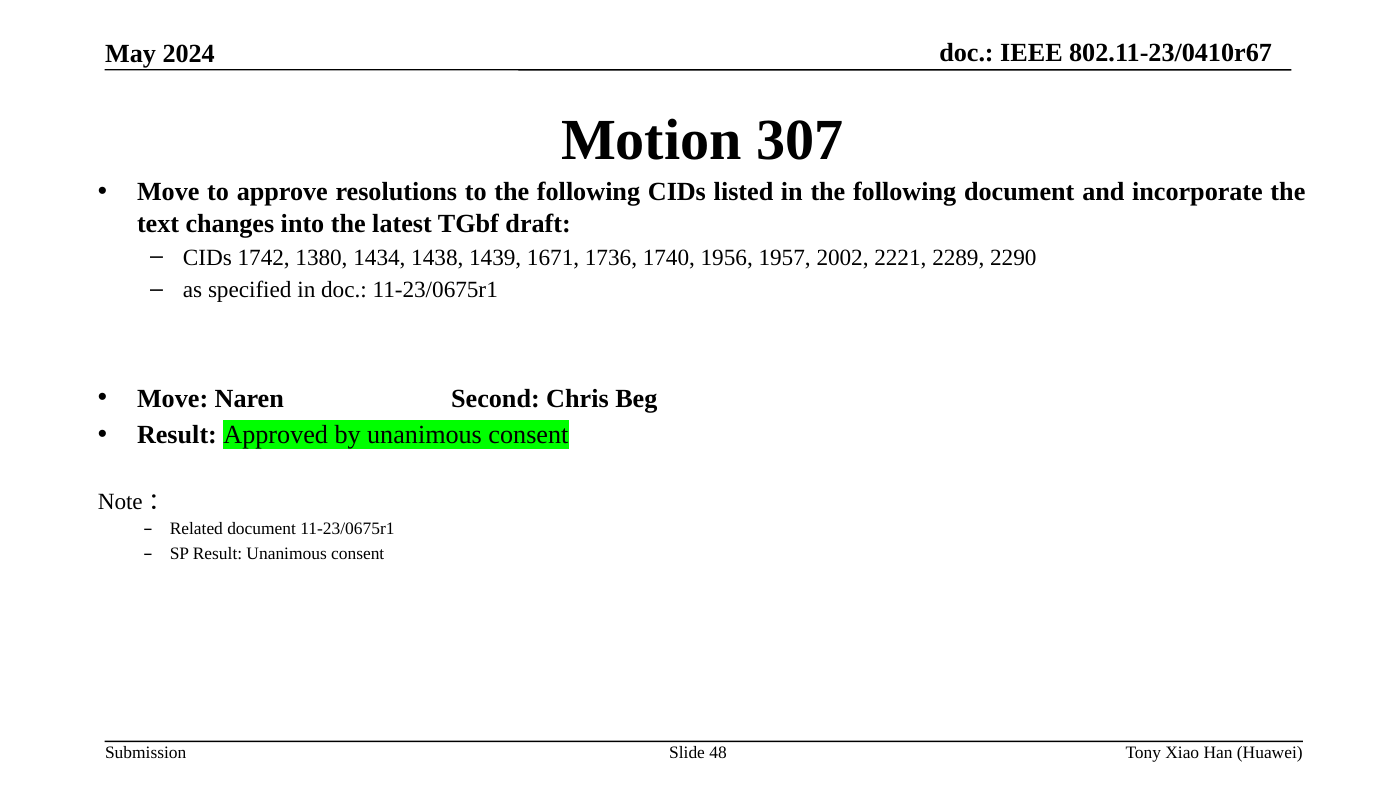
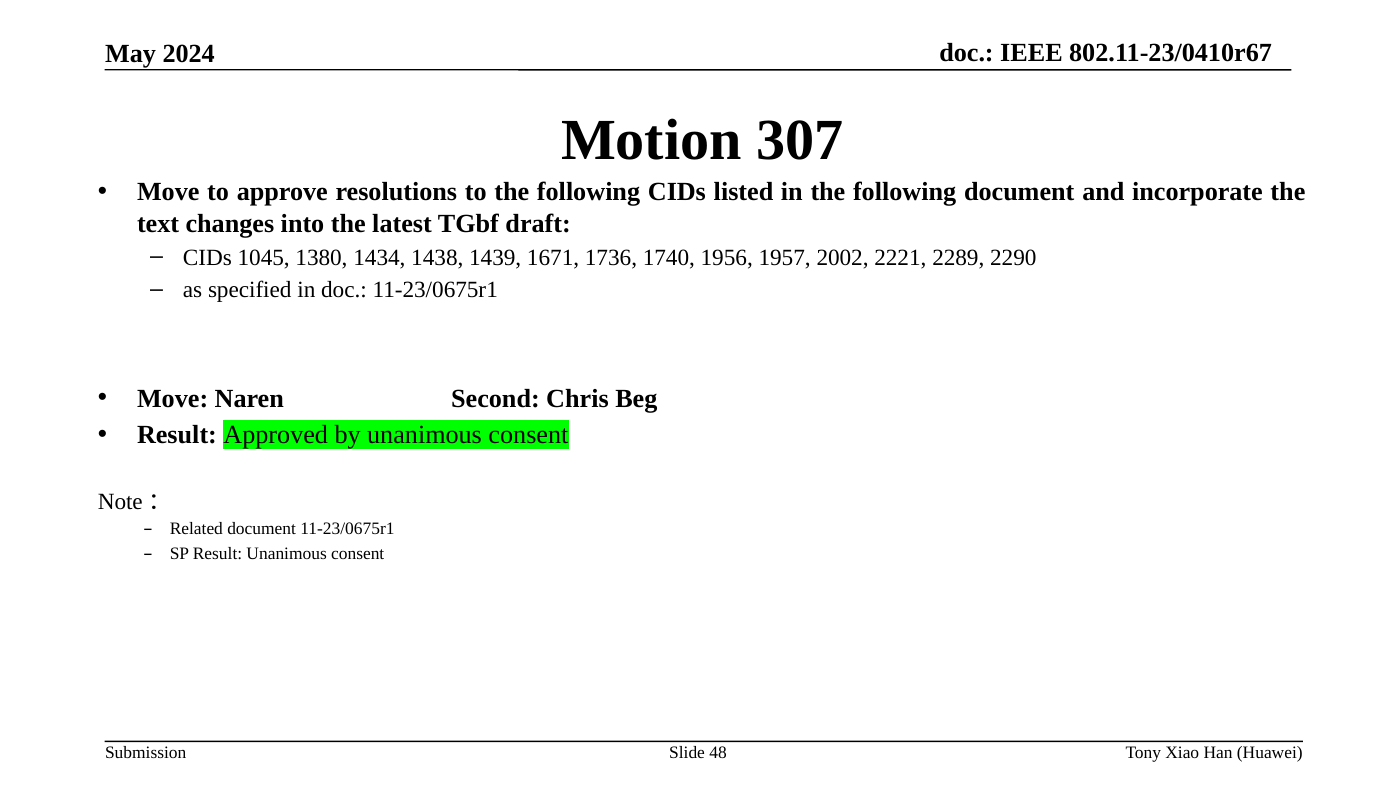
1742: 1742 -> 1045 (264, 258)
